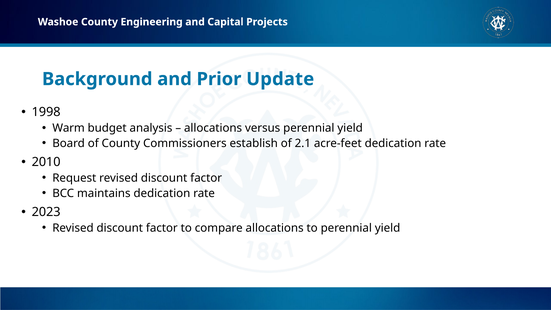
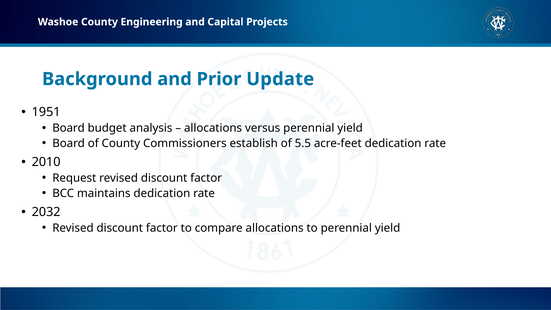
1998: 1998 -> 1951 (46, 112)
Warm: Warm -> Board (69, 128)
2.1: 2.1 -> 5.5 (303, 143)
2023: 2023 -> 2032 (46, 212)
